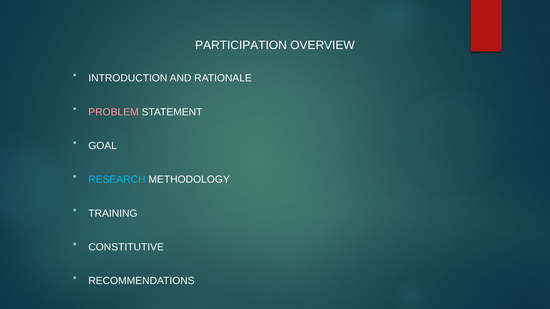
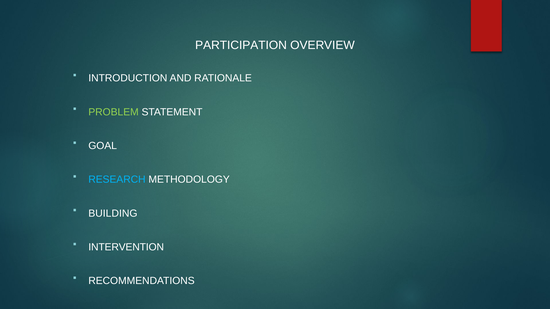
PROBLEM colour: pink -> light green (114, 112)
TRAINING: TRAINING -> BUILDING (113, 214)
CONSTITUTIVE: CONSTITUTIVE -> INTERVENTION (126, 247)
